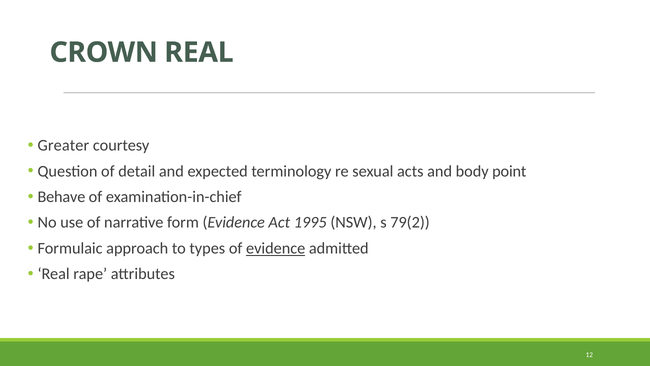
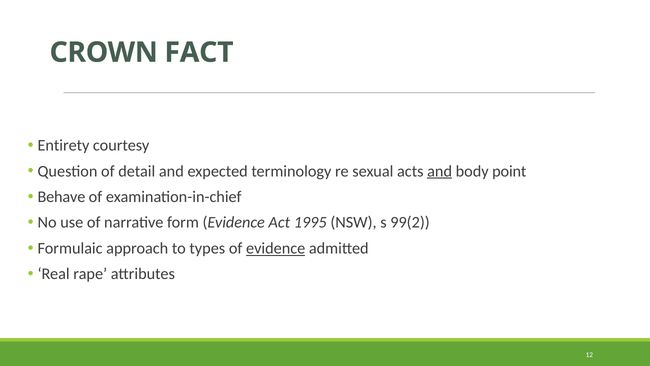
CROWN REAL: REAL -> FACT (199, 52)
Greater: Greater -> Entirety (63, 145)
and underline: none -> present (440, 171)
79(2: 79(2 -> 99(2 (410, 222)
